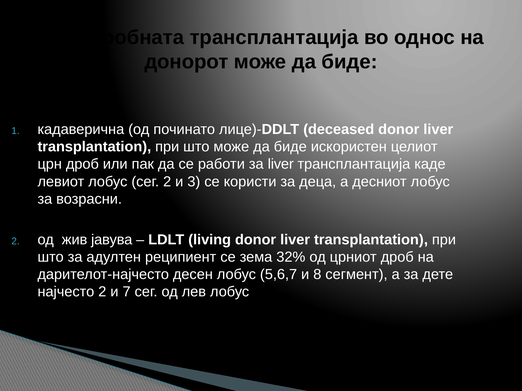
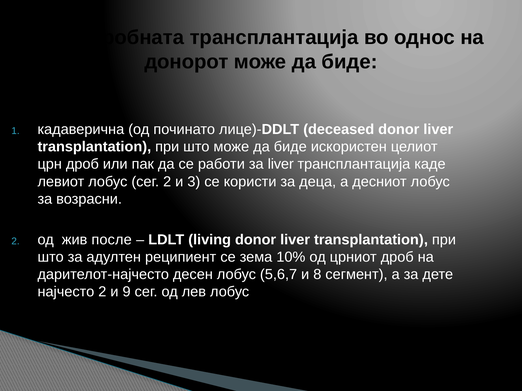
јавува: јавува -> после (112, 240)
32%: 32% -> 10% (291, 257)
7: 7 -> 9 (127, 292)
